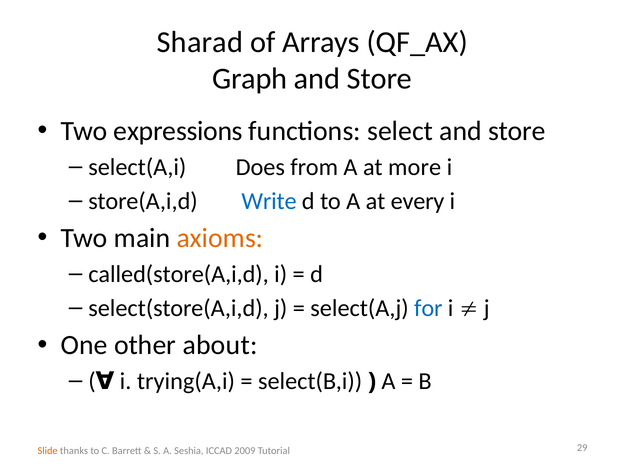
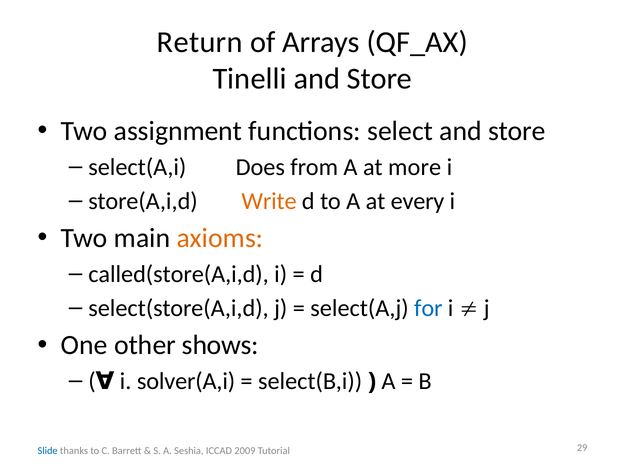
Sharad: Sharad -> Return (200, 42)
Graph: Graph -> Tinelli (250, 79)
expressions: expressions -> assignment (178, 131)
Write colour: blue -> orange (269, 201)
about: about -> shows (220, 345)
trying(A,i: trying(A,i -> solver(A,i (186, 381)
Slide colour: orange -> blue (48, 451)
